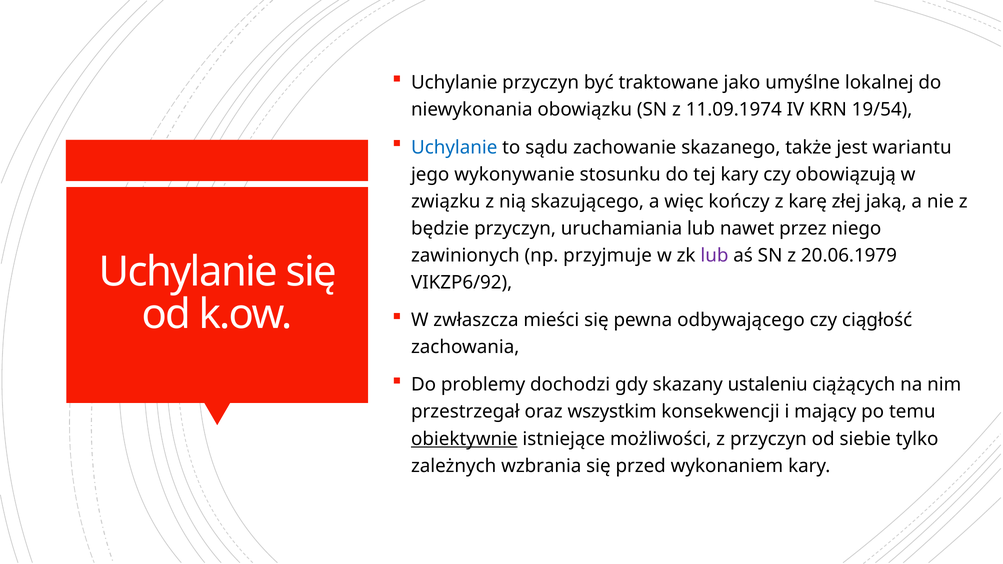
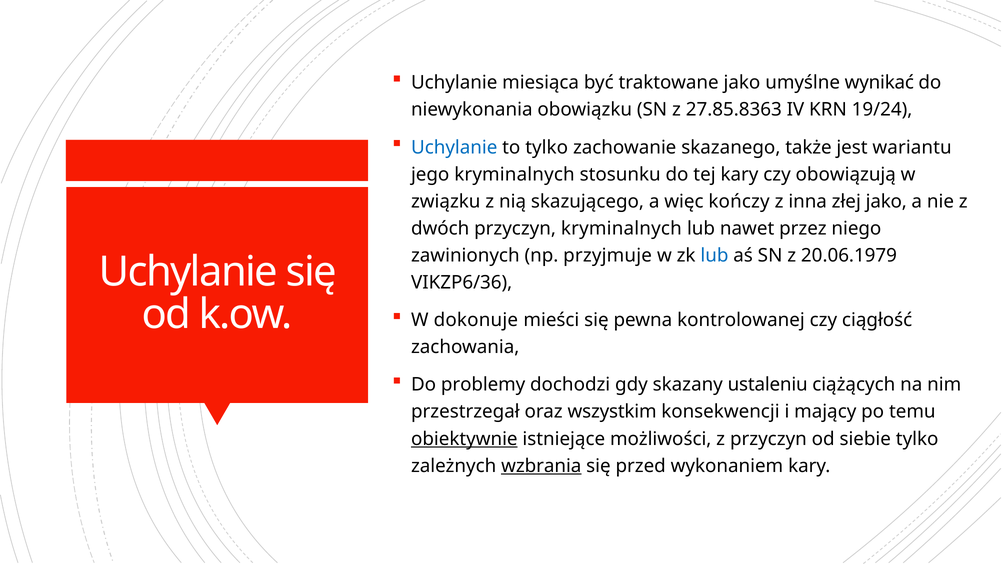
Uchylanie przyczyn: przyczyn -> miesiąca (541, 83)
lokalnej: lokalnej -> wynikać (879, 83)
11.09.1974: 11.09.1974 -> 27.85.8363 (734, 110)
19/54: 19/54 -> 19/24 (882, 110)
to sądu: sądu -> tylko (547, 147)
jego wykonywanie: wykonywanie -> kryminalnych (514, 174)
karę: karę -> inna (808, 201)
złej jaką: jaką -> jako (886, 201)
będzie: będzie -> dwóch (440, 229)
przyczyn uruchamiania: uruchamiania -> kryminalnych (621, 229)
lub colour: purple -> blue (714, 256)
VIKZP6/92: VIKZP6/92 -> VIKZP6/36 (462, 283)
zwłaszcza: zwłaszcza -> dokonuje (476, 320)
odbywającego: odbywającego -> kontrolowanej (741, 320)
wzbrania underline: none -> present (541, 466)
